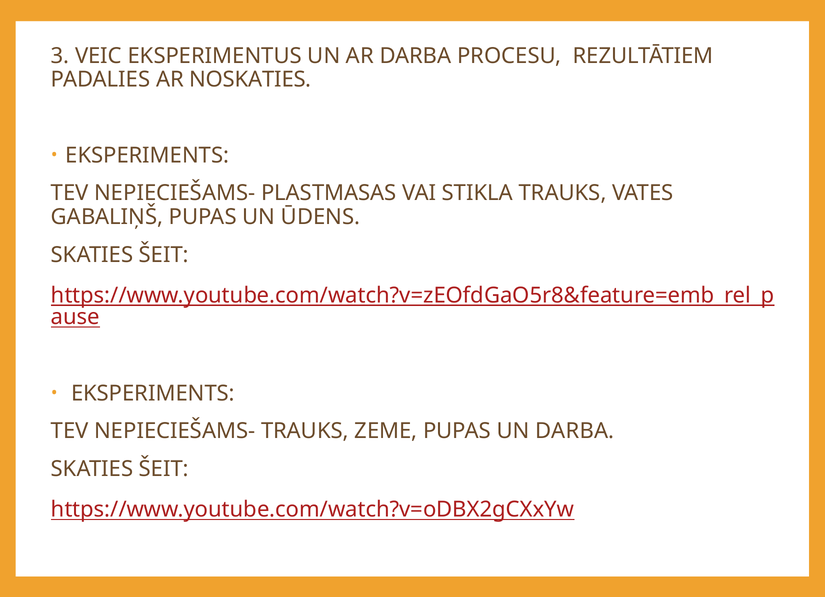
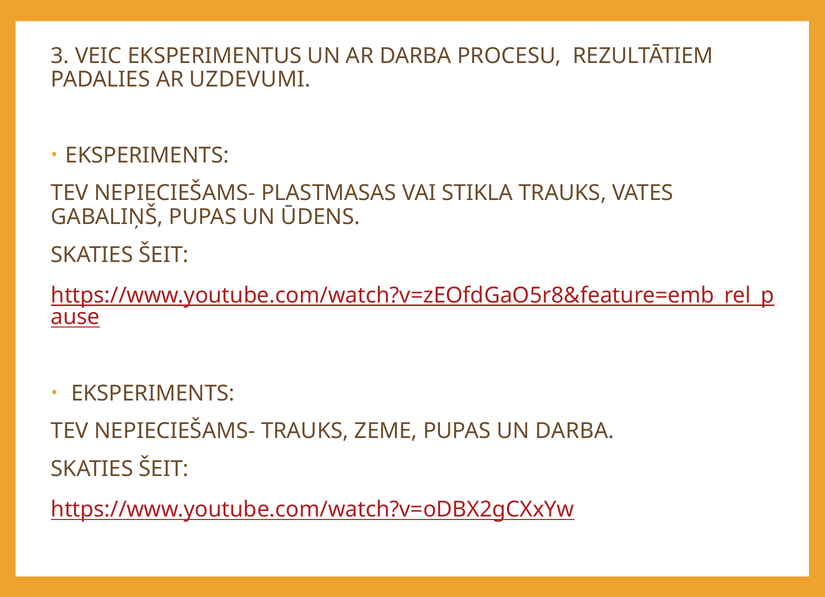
NOSKATIES: NOSKATIES -> UZDEVUMI (250, 80)
